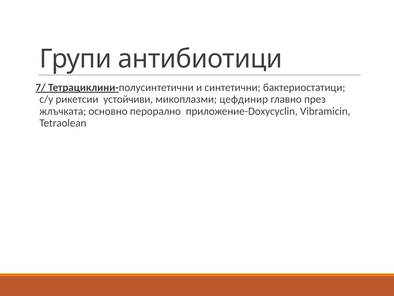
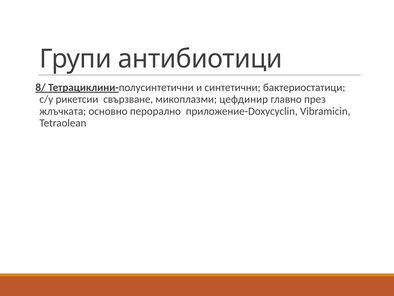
7/: 7/ -> 8/ (41, 87)
устойчиви: устойчиви -> свързване (128, 99)
